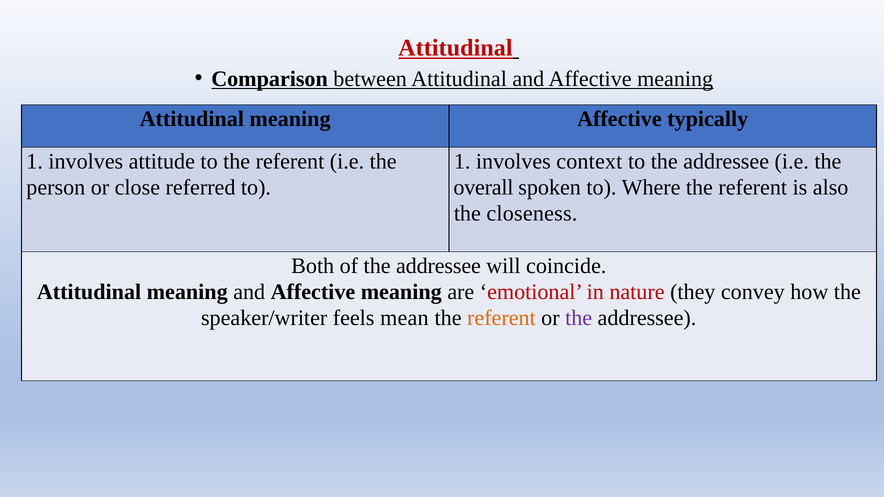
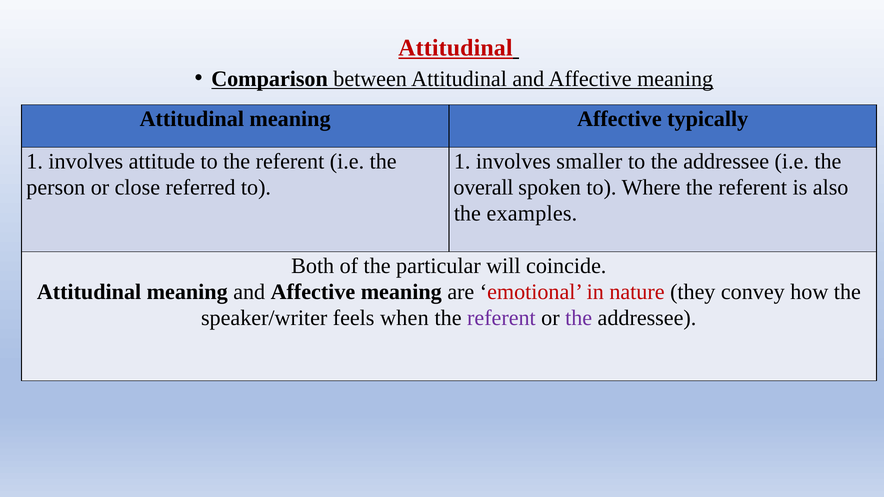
context: context -> smaller (589, 161)
closeness: closeness -> examples (532, 214)
of the addressee: addressee -> particular (438, 266)
mean: mean -> when (404, 318)
referent colour: orange -> purple (501, 318)
